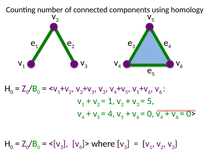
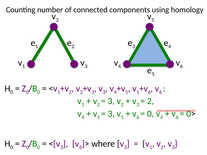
1: 1 -> 3 (111, 101)
5: 5 -> 2 (150, 101)
4: 4 -> 3 (111, 114)
